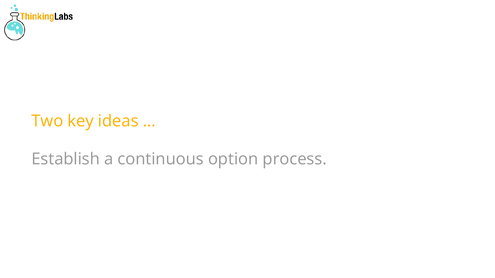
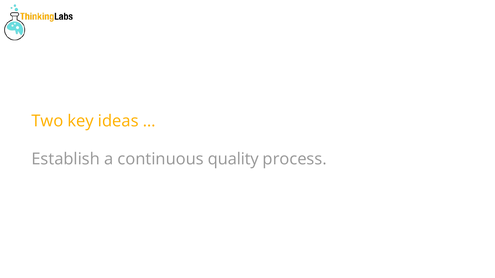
option: option -> quality (233, 159)
